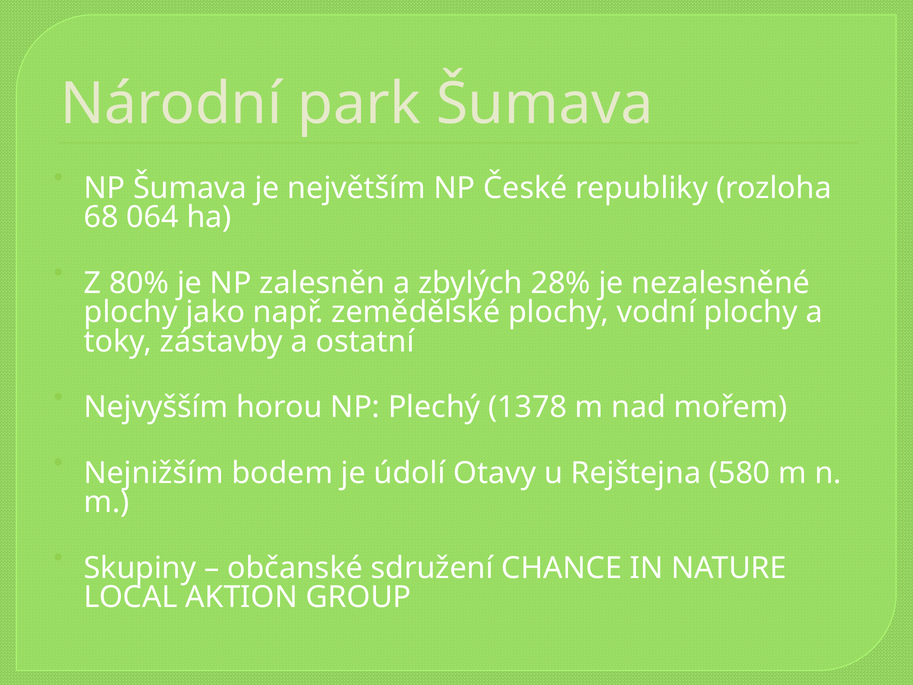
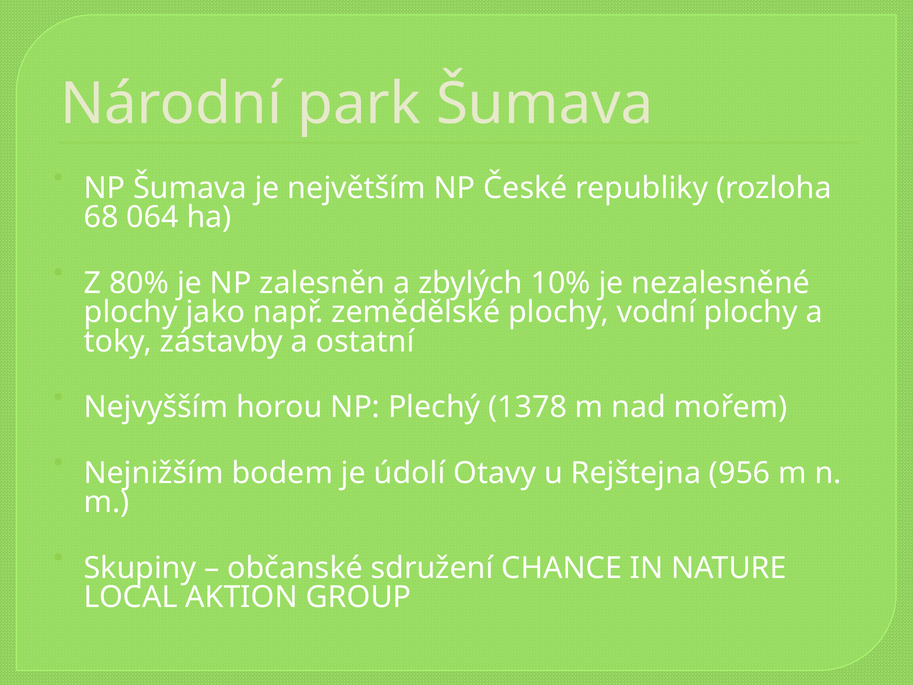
28%: 28% -> 10% (561, 283)
580: 580 -> 956 (740, 473)
